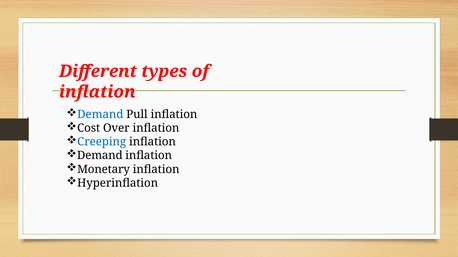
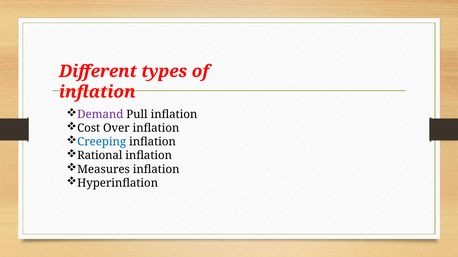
Demand colour: blue -> purple (100, 115)
Demand: Demand -> Rational (100, 156)
Monetary: Monetary -> Measures (104, 170)
